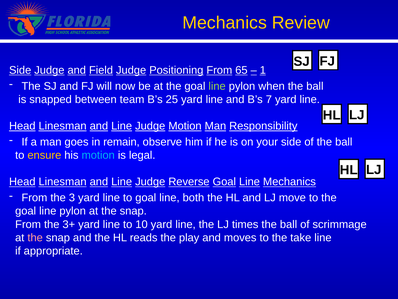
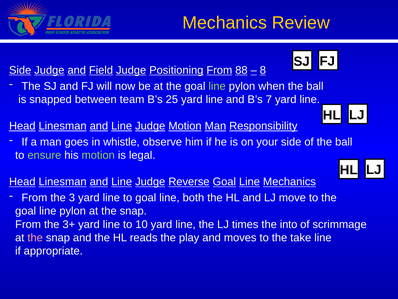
65: 65 -> 88 (241, 70)
1: 1 -> 8 (263, 70)
remain: remain -> whistle (121, 142)
ensure colour: yellow -> light green (44, 155)
motion colour: light blue -> light green (98, 155)
ball: ball -> into (289, 224)
